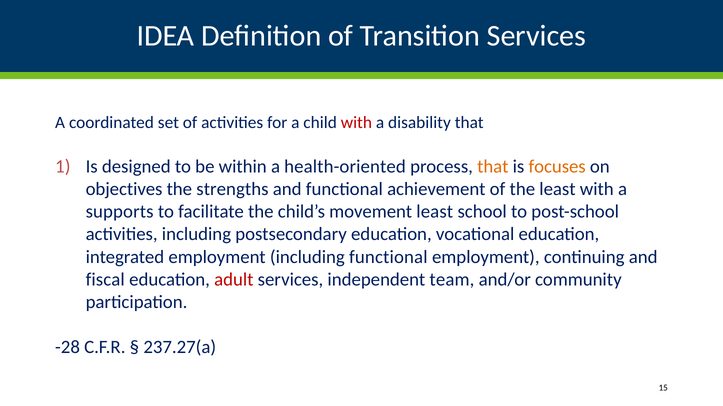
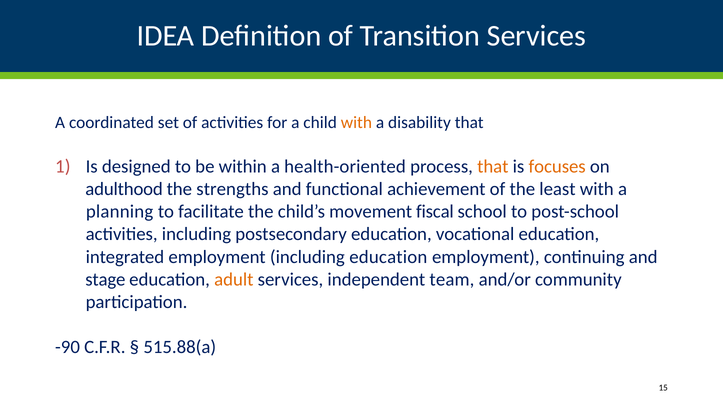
with colour: red -> orange (356, 123)
objectives: objectives -> adulthood (124, 190)
supports: supports -> planning (120, 212)
movement least: least -> fiscal (435, 212)
including functional: functional -> education (388, 257)
fiscal: fiscal -> stage (105, 280)
adult colour: red -> orange (234, 280)
-28: -28 -> -90 (68, 348)
237.27(a: 237.27(a -> 515.88(a (180, 348)
